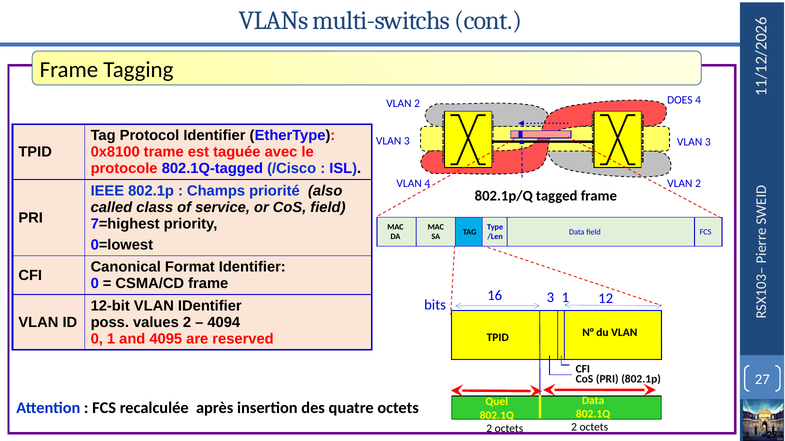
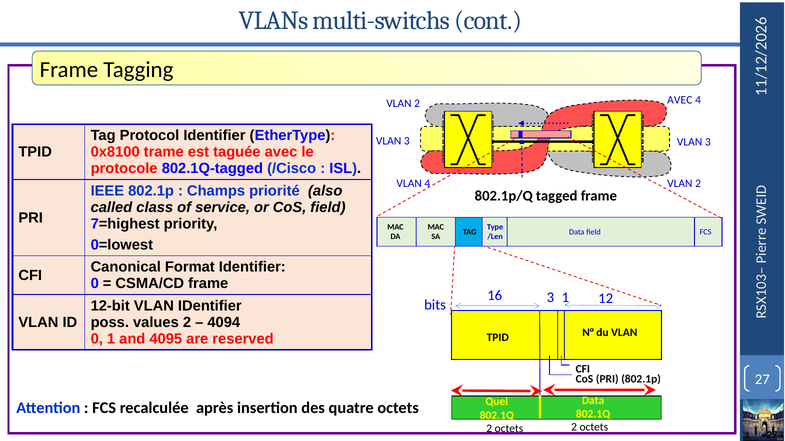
DOES: DOES -> AVEC (680, 100)
